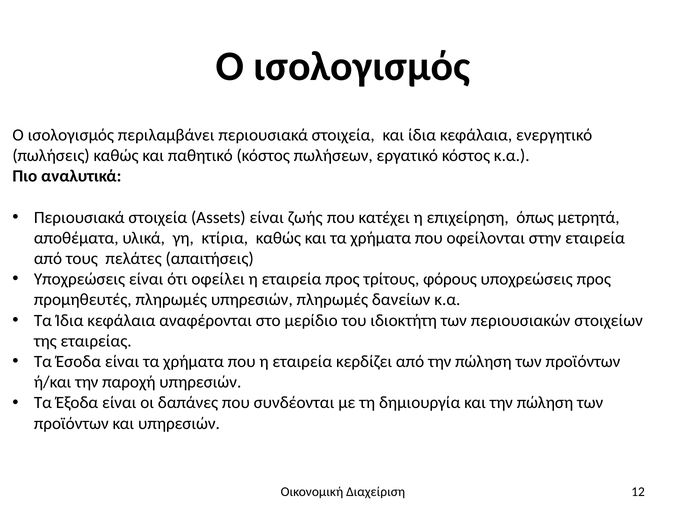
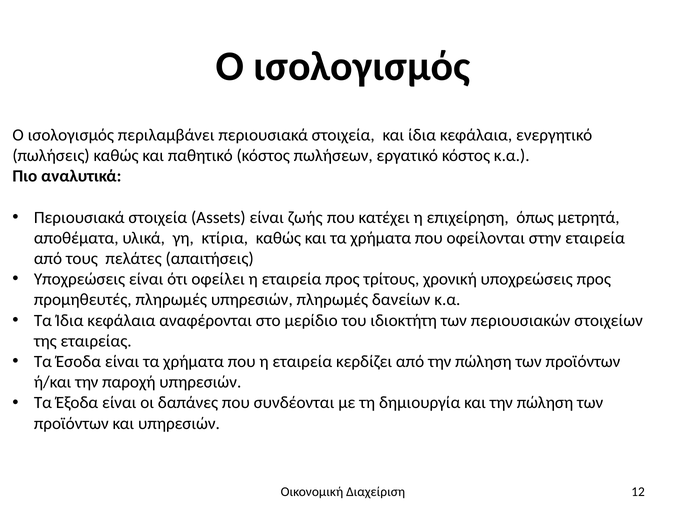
φόρους: φόρους -> χρονική (450, 279)
